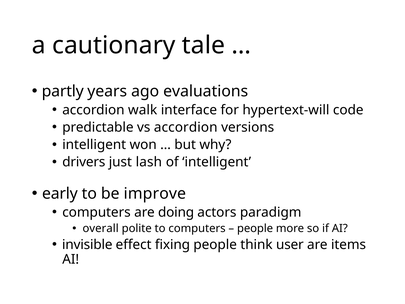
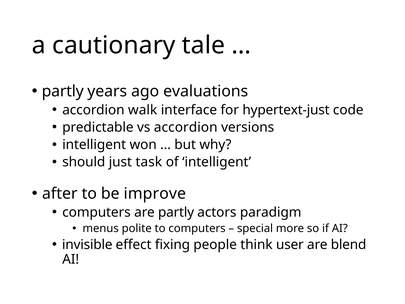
hypertext-will: hypertext-will -> hypertext-just (286, 110)
drivers: drivers -> should (84, 162)
lash: lash -> task (149, 162)
early: early -> after (60, 194)
are doing: doing -> partly (176, 212)
overall: overall -> menus (101, 228)
people: people -> special (255, 228)
items: items -> blend (349, 245)
